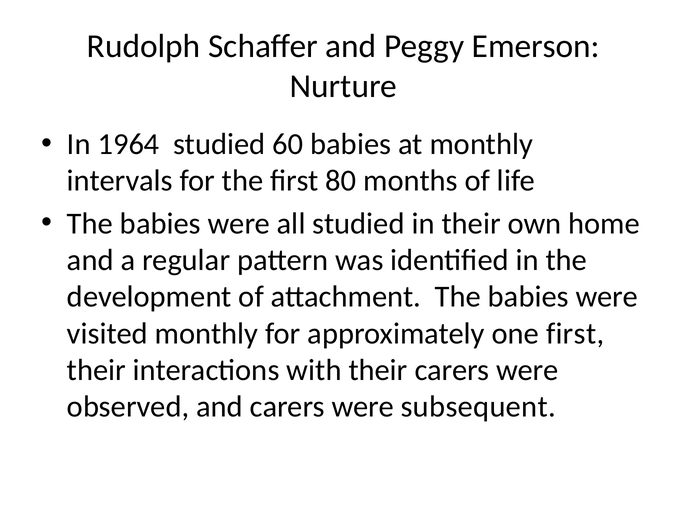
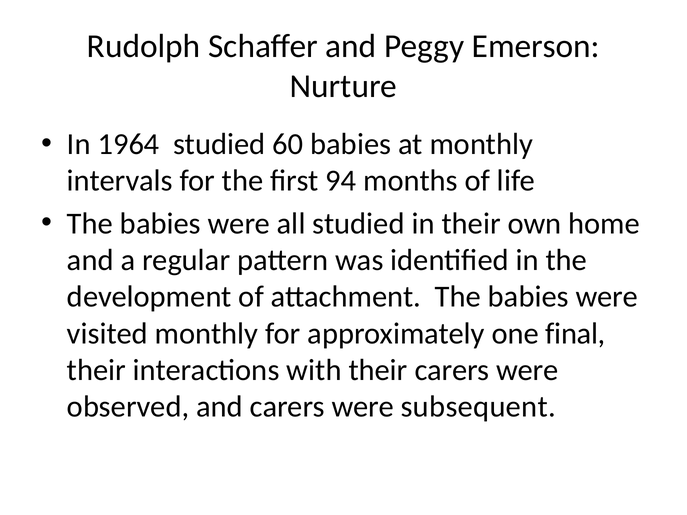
80: 80 -> 94 (341, 181)
one first: first -> final (575, 334)
